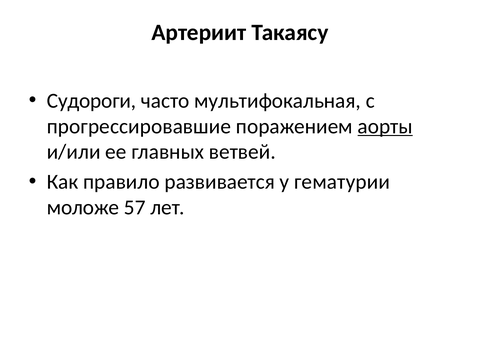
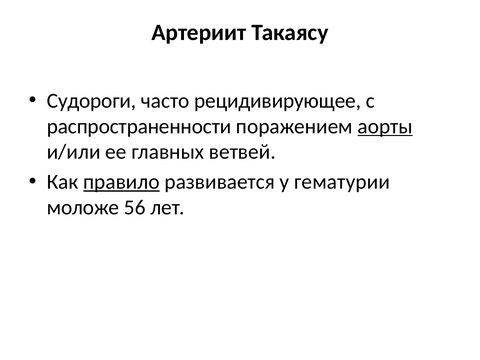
мультифокальная: мультифокальная -> рецидивирующее (278, 101)
прогрессировавшие: прогрессировавшие -> распространенности (139, 126)
правило underline: none -> present (121, 182)
57: 57 -> 56 (135, 207)
